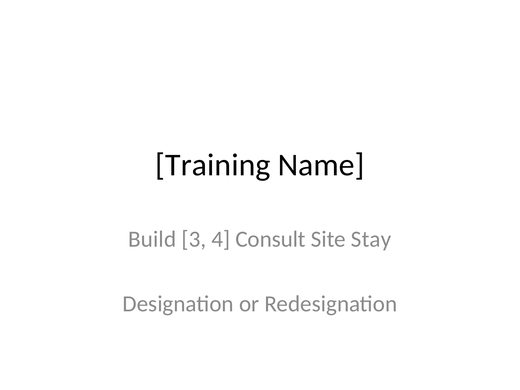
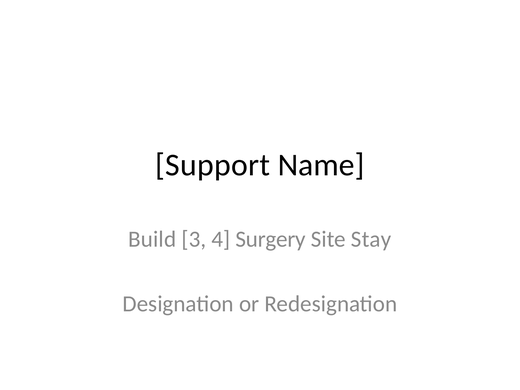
Training: Training -> Support (213, 165)
Consult: Consult -> Surgery (271, 239)
